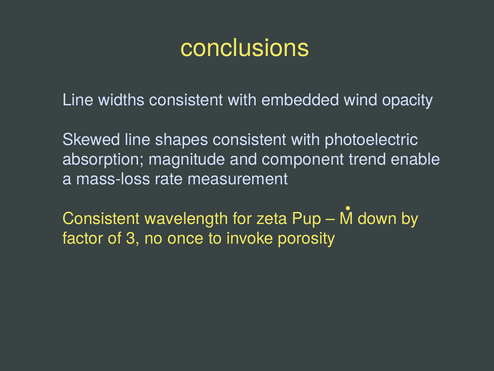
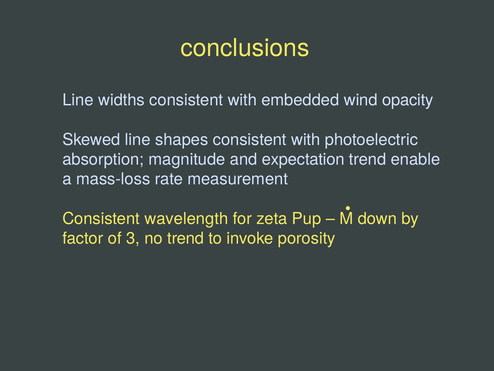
component: component -> expectation (303, 159)
no once: once -> trend (186, 238)
